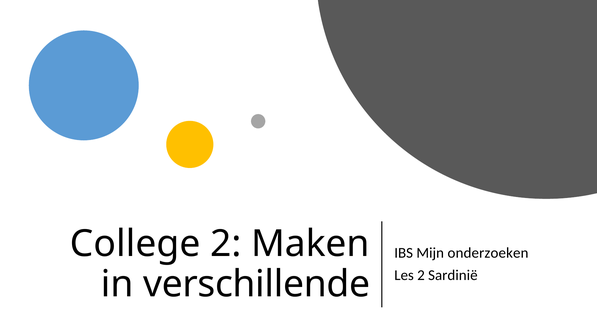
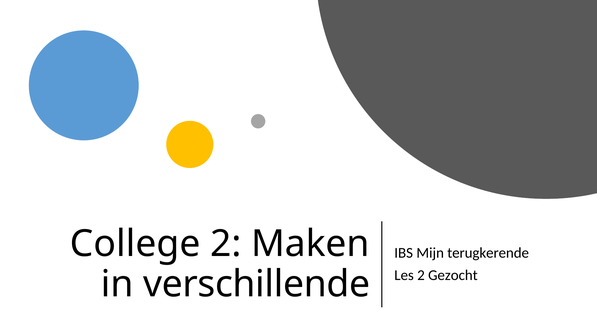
onderzoeken: onderzoeken -> terugkerende (488, 253)
Sardinië: Sardinië -> Gezocht (453, 275)
